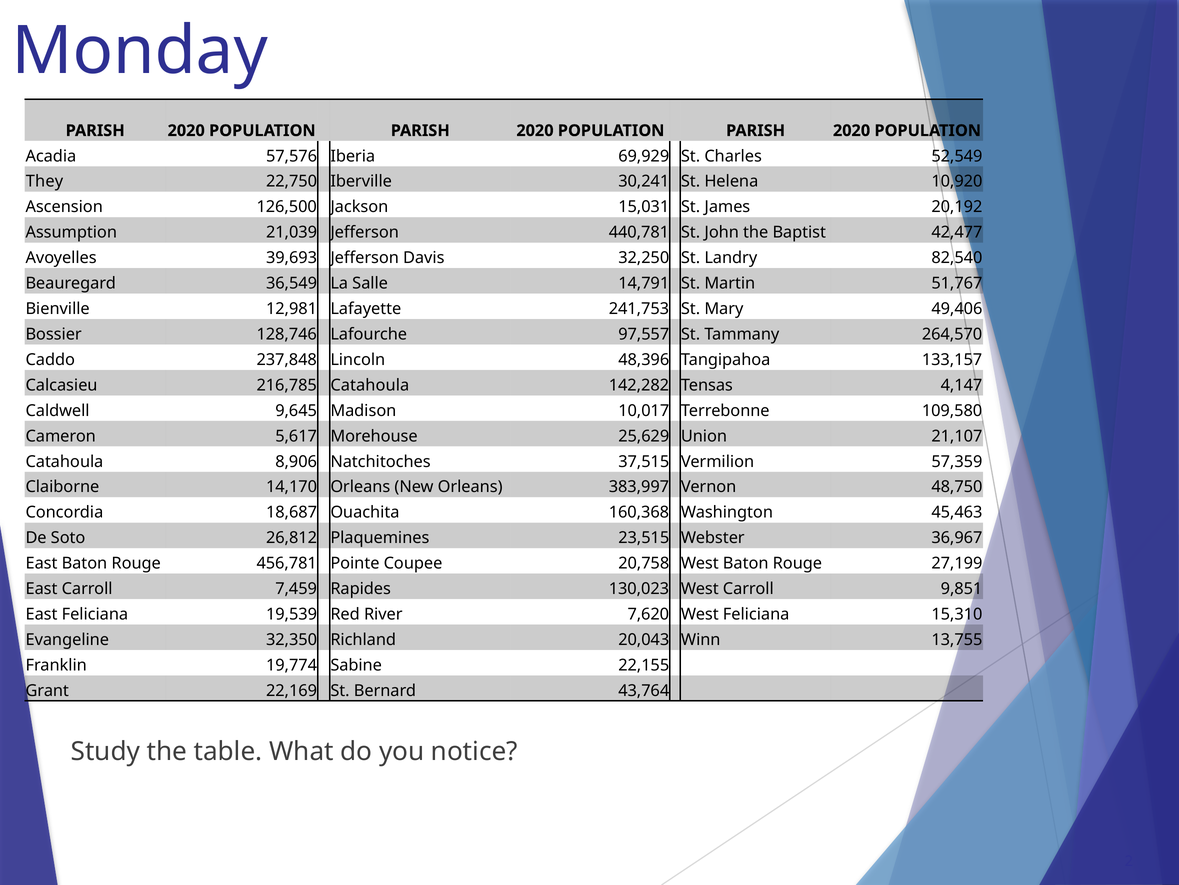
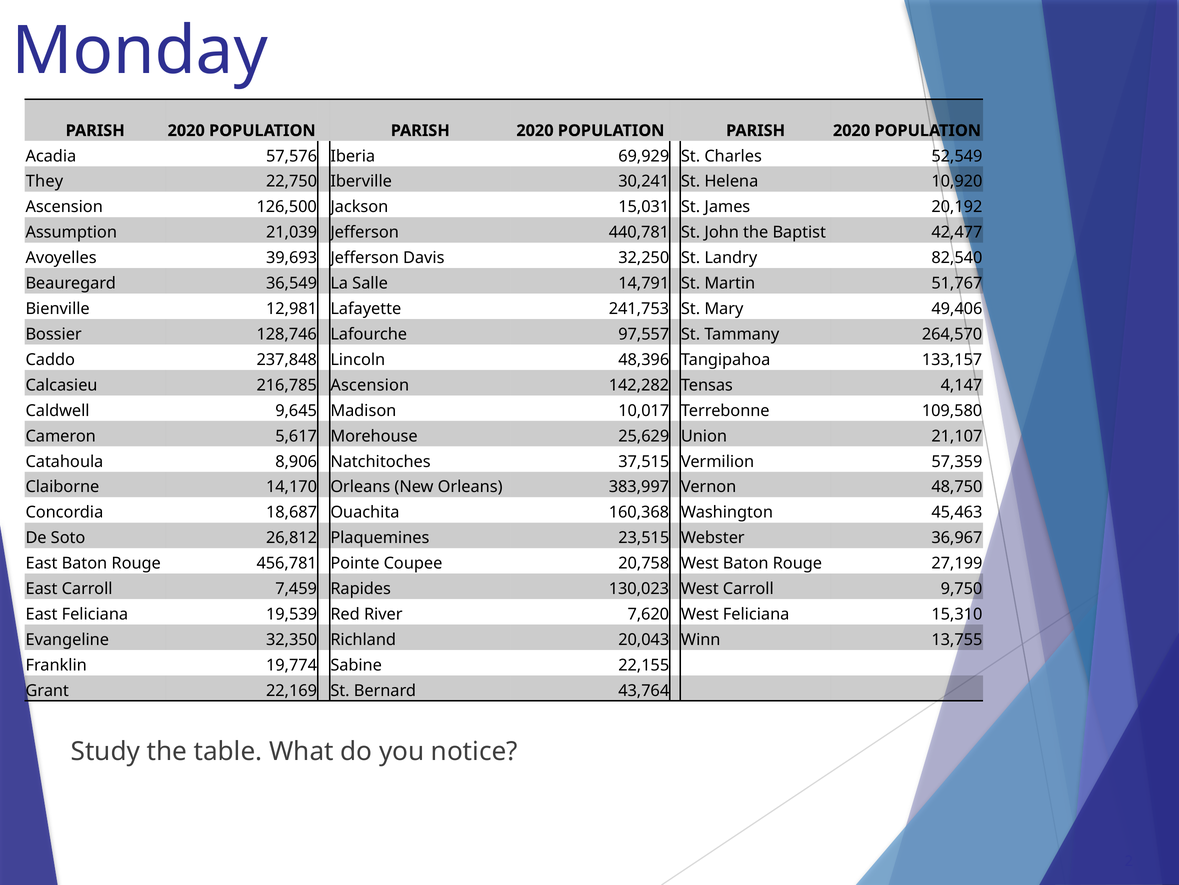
216,785 Catahoula: Catahoula -> Ascension (370, 385)
9,851: 9,851 -> 9,750 (962, 588)
